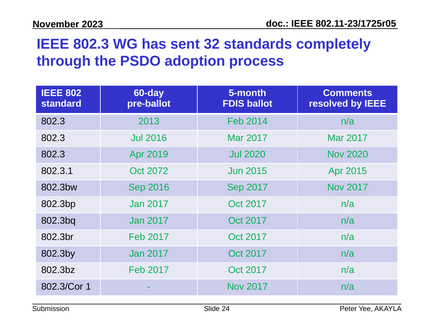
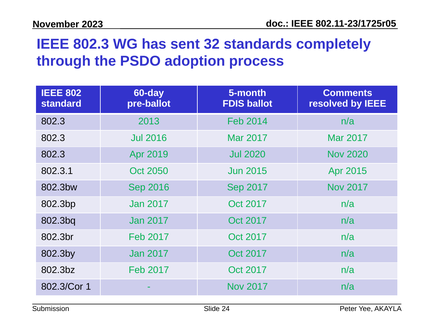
2072: 2072 -> 2050 (158, 171)
